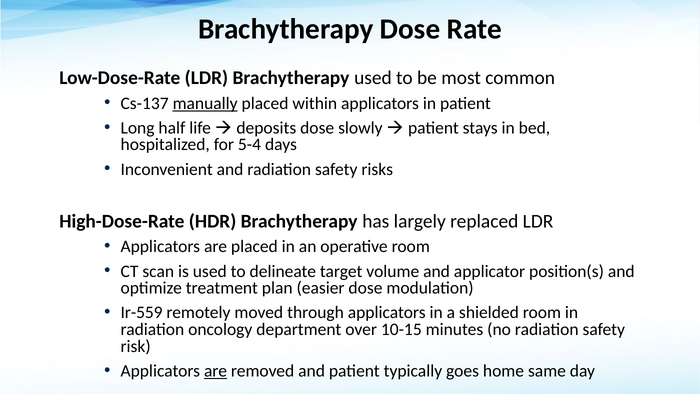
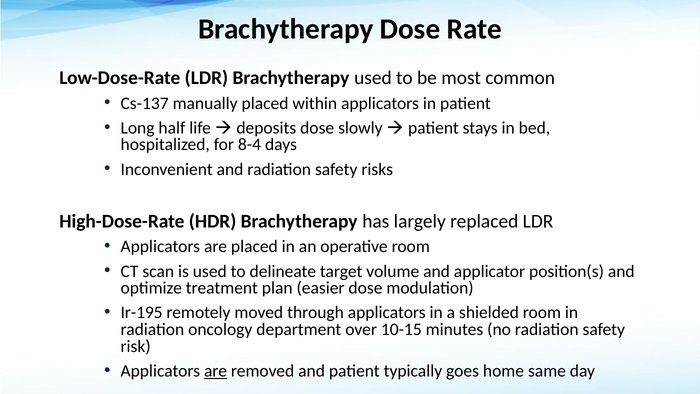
manually underline: present -> none (205, 103)
5-4: 5-4 -> 8-4 (250, 145)
Ir-559: Ir-559 -> Ir-195 (142, 313)
